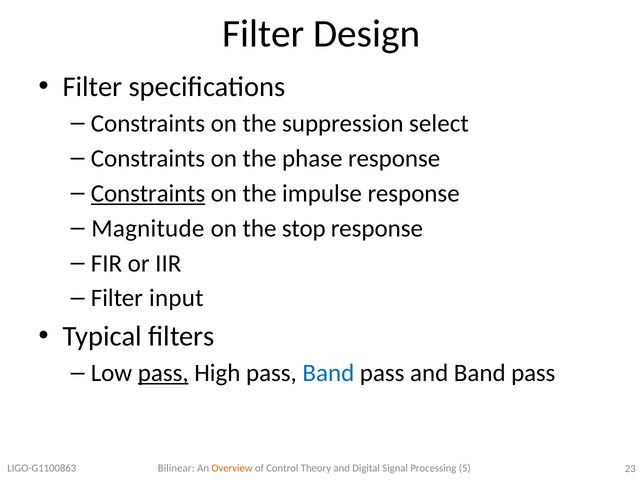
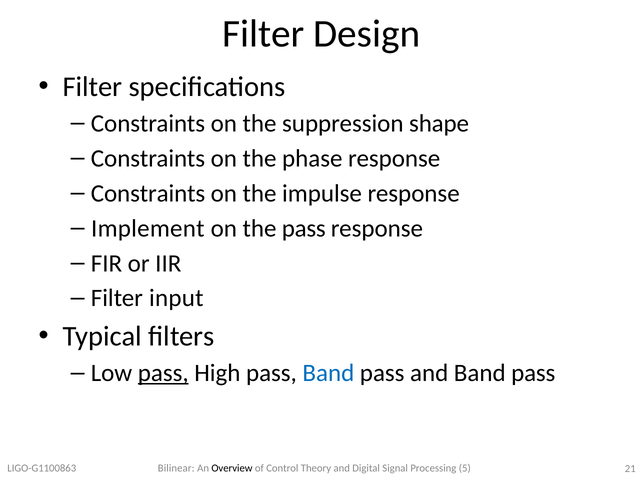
select: select -> shape (439, 124)
Constraints underline: present -> none (148, 193)
Magnitude: Magnitude -> Implement (148, 228)
the stop: stop -> pass (304, 228)
Overview colour: orange -> black (232, 468)
23: 23 -> 21 (630, 469)
